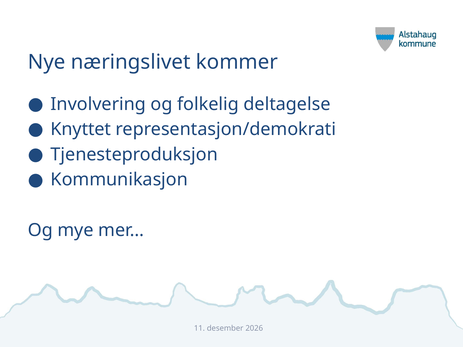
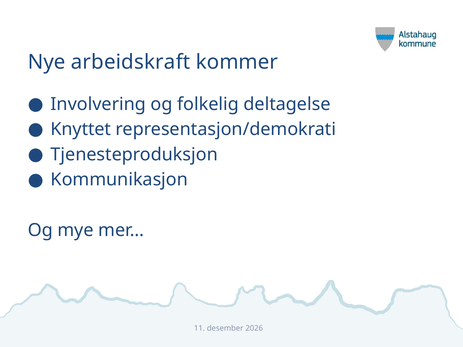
næringslivet: næringslivet -> arbeidskraft (131, 62)
